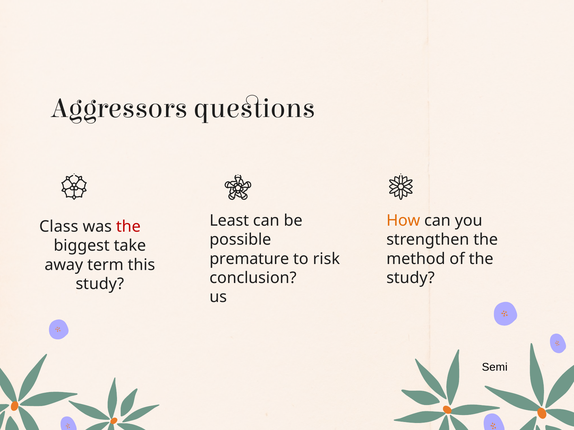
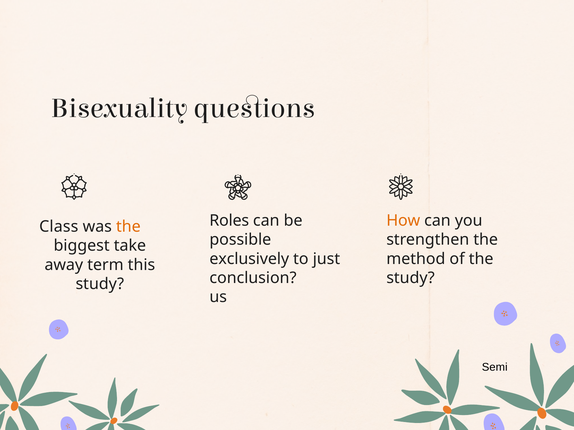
Aggressors: Aggressors -> Bisexuality (119, 108)
Least: Least -> Roles (229, 221)
the colour: red -> orange (128, 227)
premature: premature -> exclusively (249, 259)
risk: risk -> just (326, 259)
